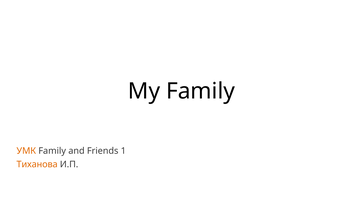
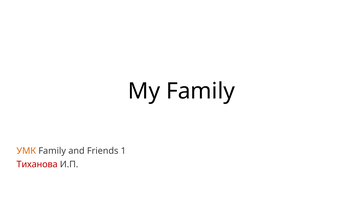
Тиханова colour: orange -> red (37, 165)
